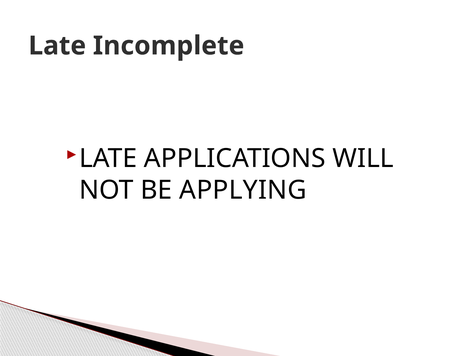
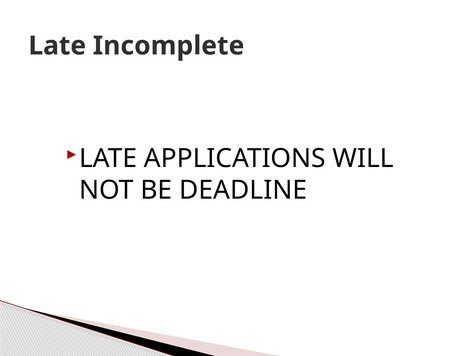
APPLYING: APPLYING -> DEADLINE (243, 190)
